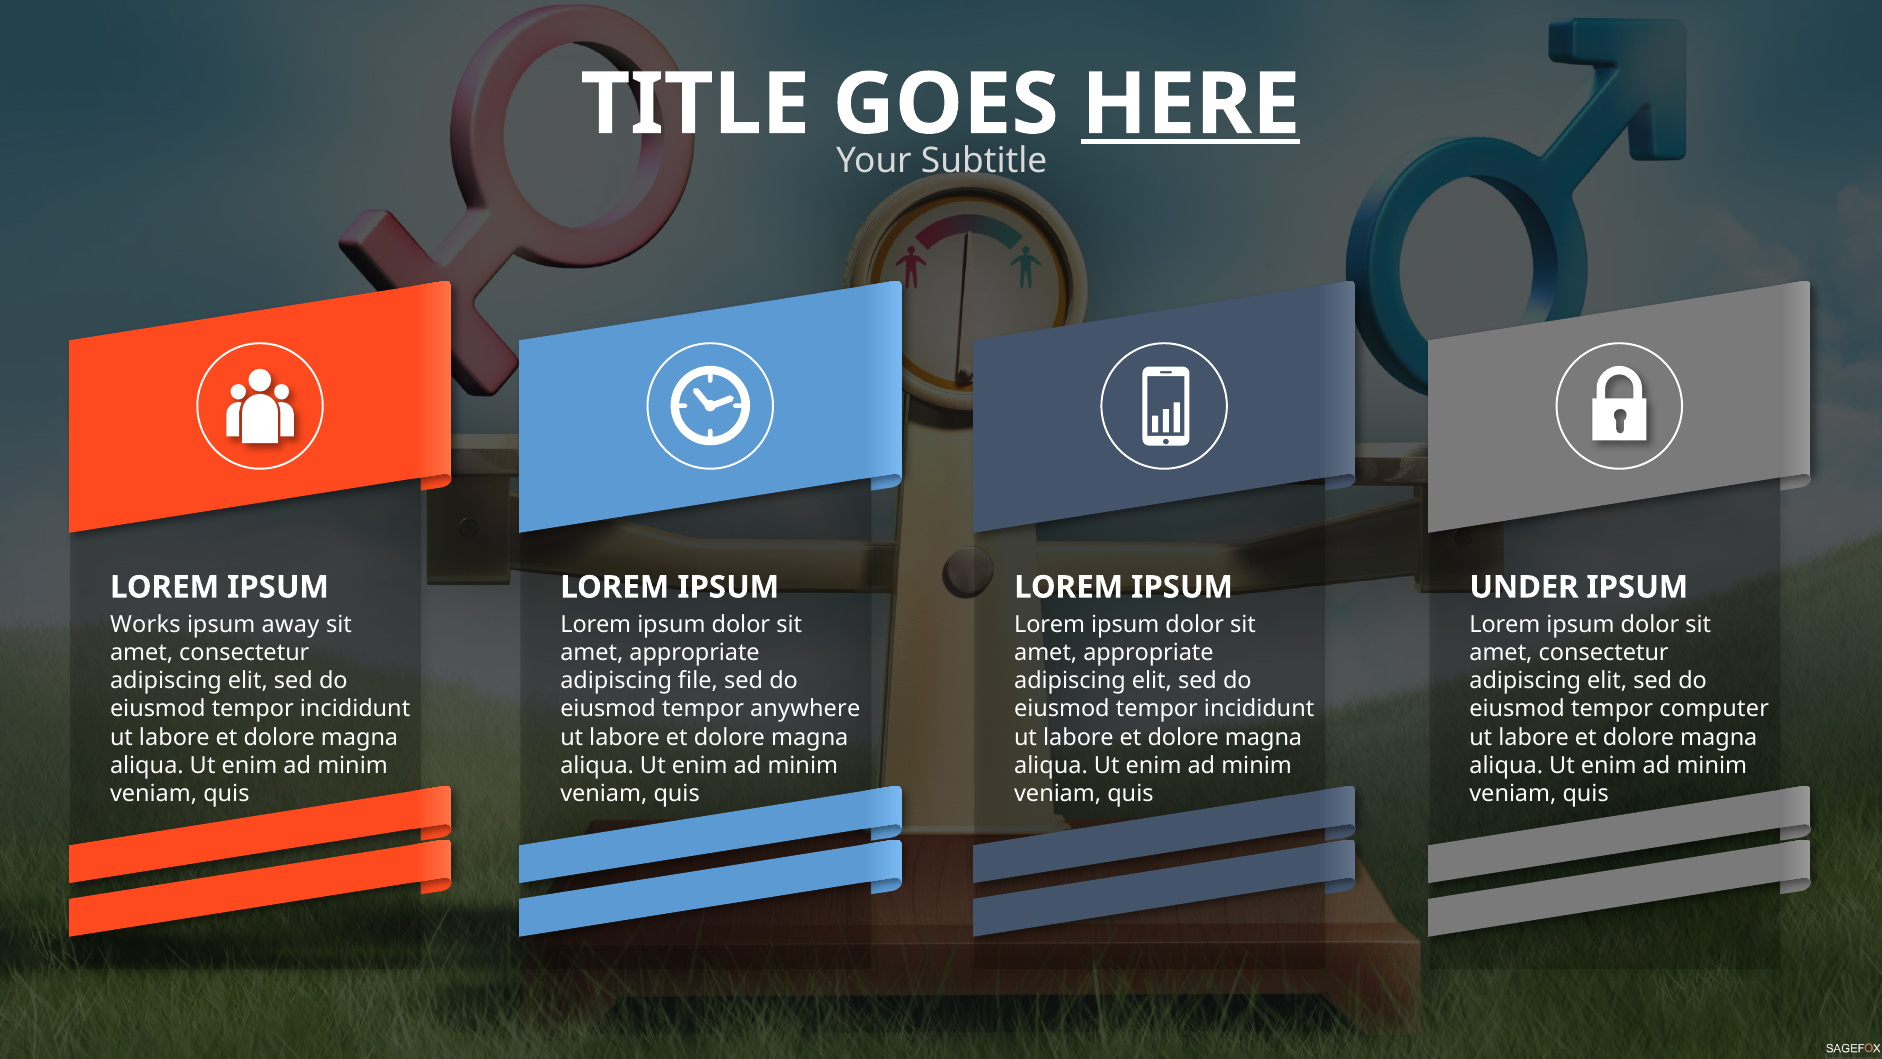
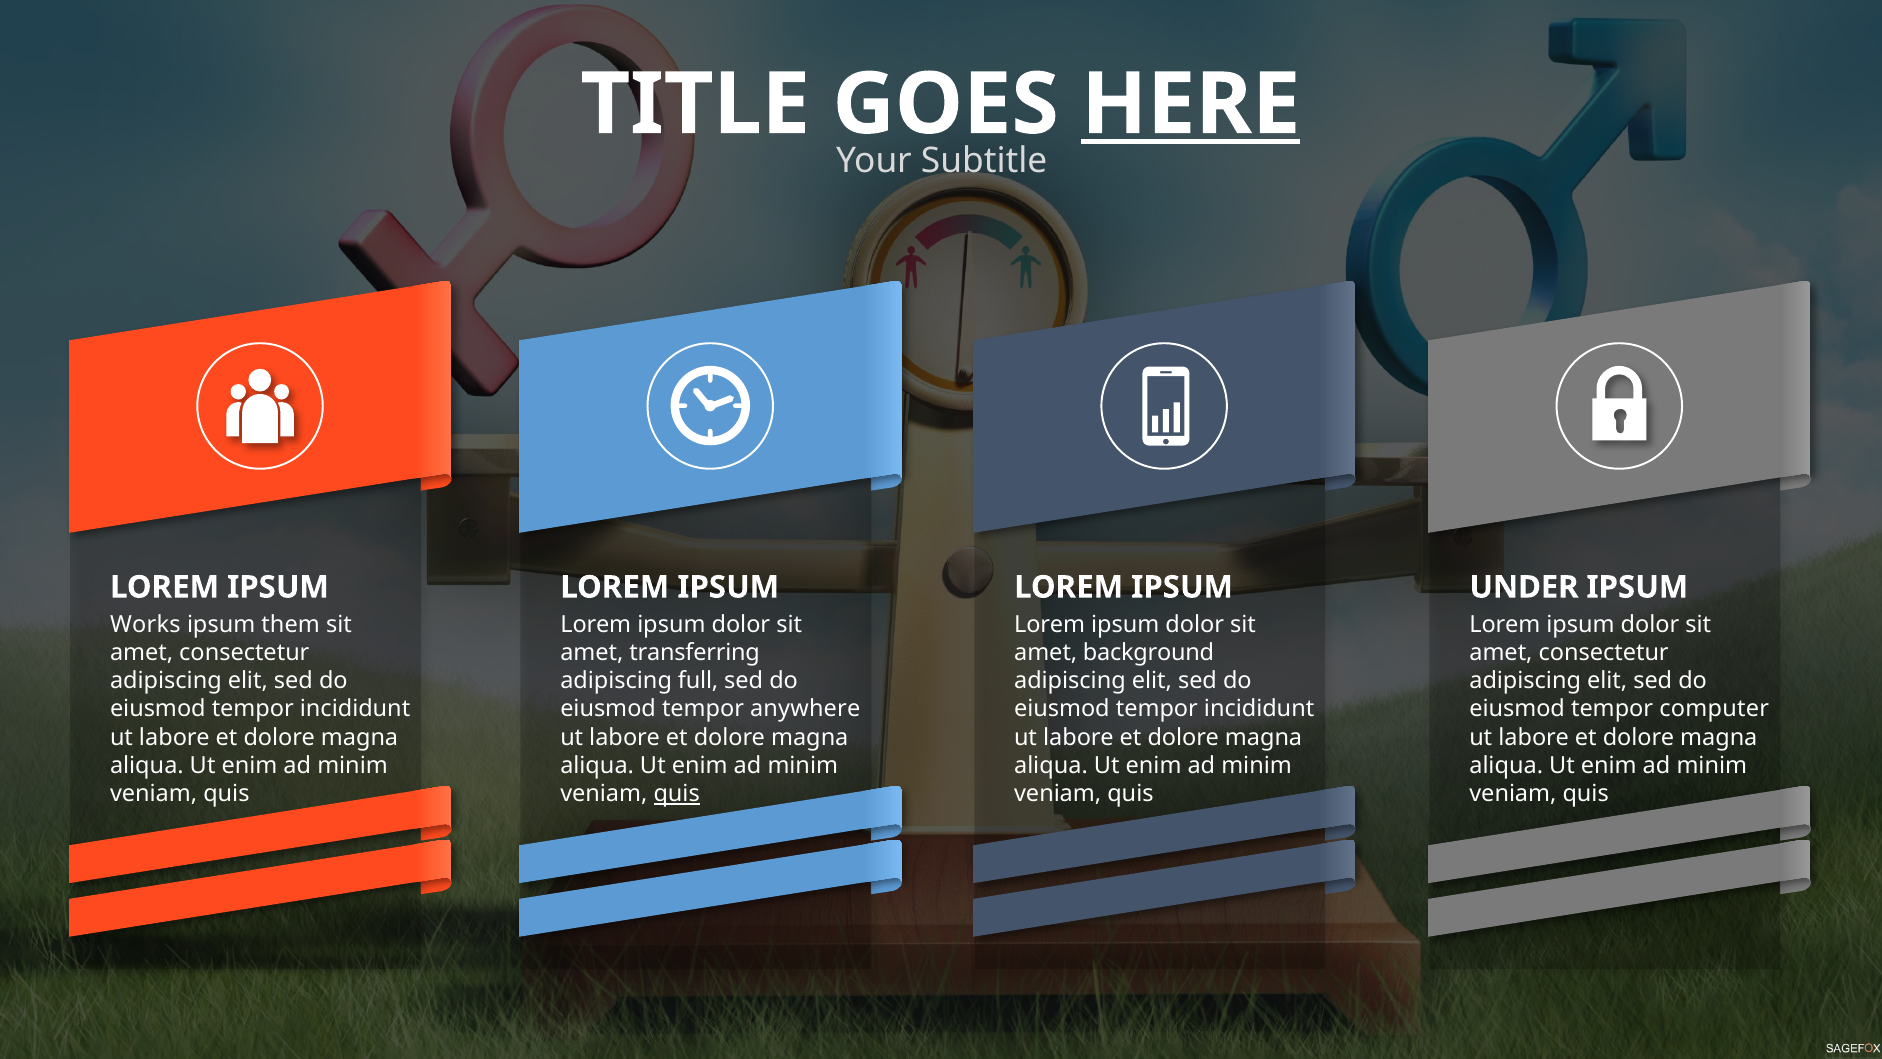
away: away -> them (291, 624)
appropriate: appropriate -> transferring (695, 652)
appropriate: appropriate -> background (1148, 652)
file: file -> full (698, 681)
quis underline: none -> present (677, 794)
